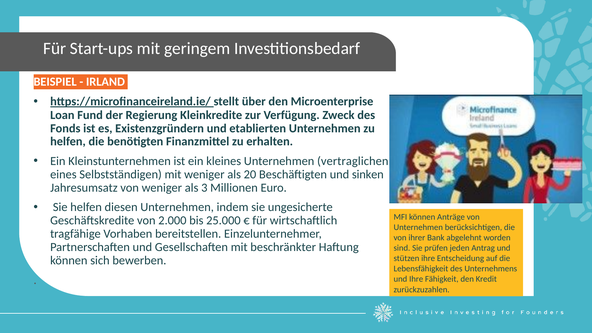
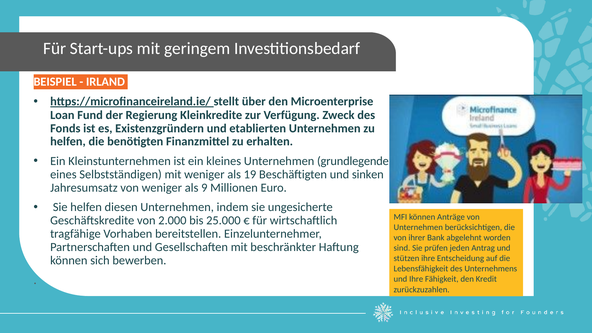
vertraglichen: vertraglichen -> grundlegende (353, 161)
20: 20 -> 19 (250, 174)
3: 3 -> 9 (204, 188)
